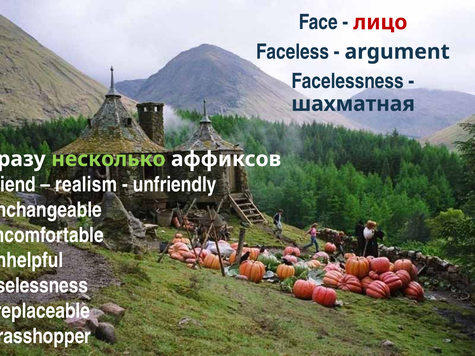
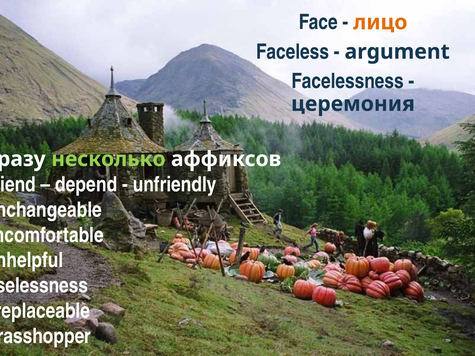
лицо colour: red -> orange (380, 22)
шахматная: шахматная -> церемония (353, 104)
realism: realism -> depend (86, 185)
